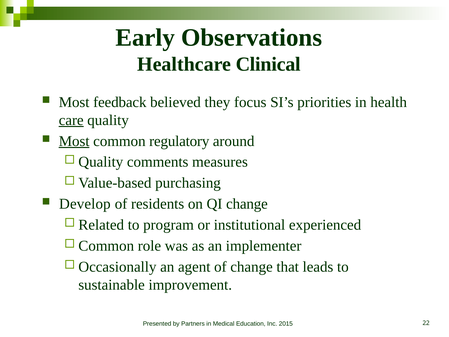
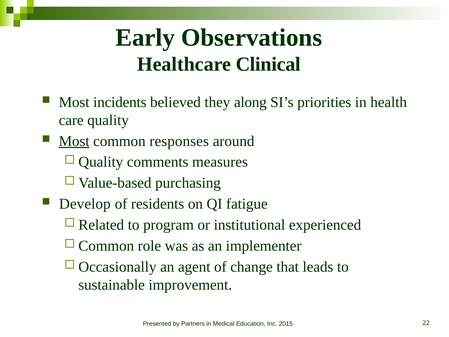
feedback: feedback -> incidents (120, 102)
focus: focus -> along (250, 102)
care underline: present -> none (71, 120)
regulatory: regulatory -> responses (179, 141)
QI change: change -> fatigue (247, 204)
